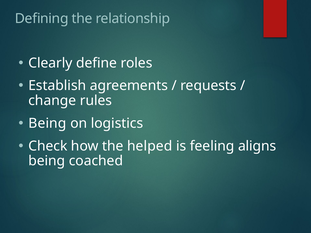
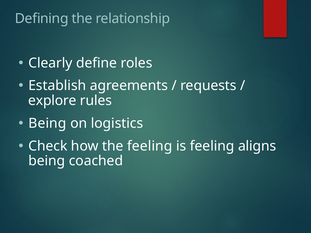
change: change -> explore (52, 101)
the helped: helped -> feeling (150, 146)
